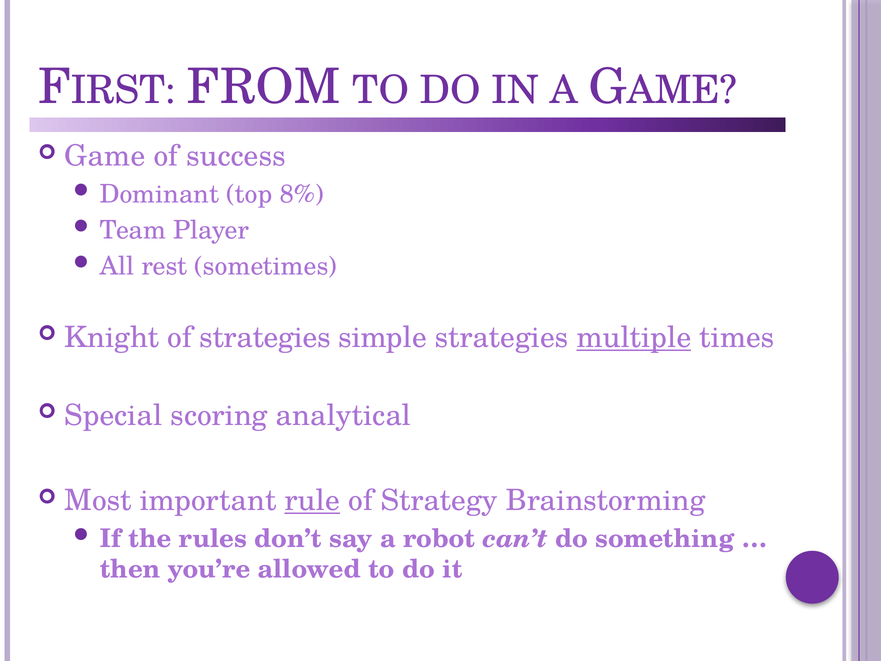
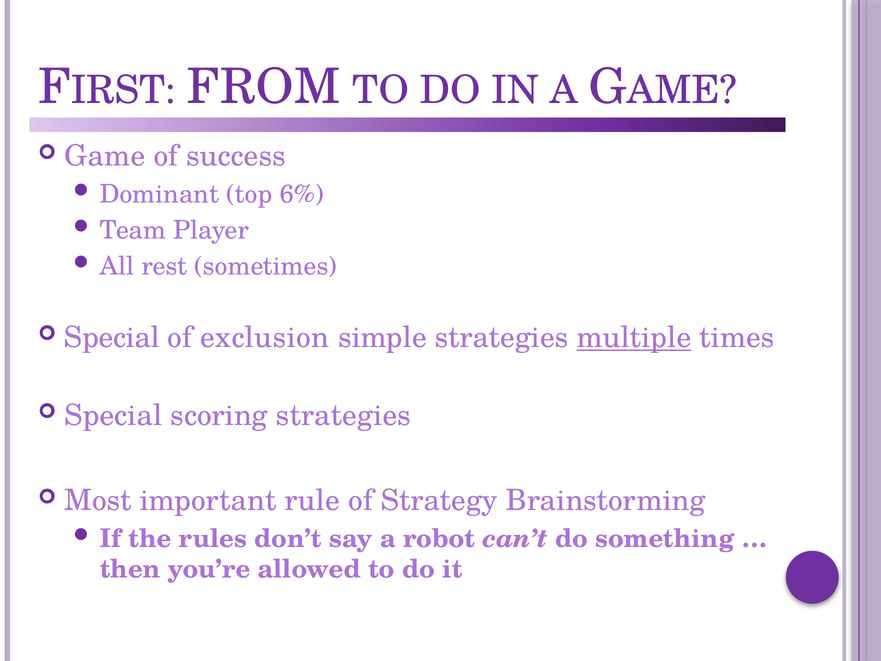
8%: 8% -> 6% (302, 194)
Knight: Knight -> Special (112, 338)
of strategies: strategies -> exclusion (265, 338)
scoring analytical: analytical -> strategies (343, 415)
rule underline: present -> none (312, 501)
